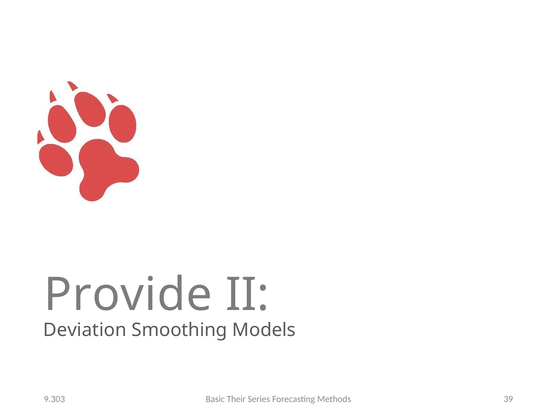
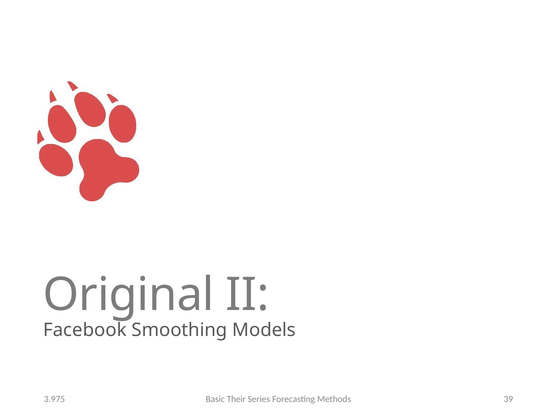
Provide: Provide -> Original (129, 295)
Deviation: Deviation -> Facebook (85, 330)
9.303: 9.303 -> 3.975 (54, 399)
